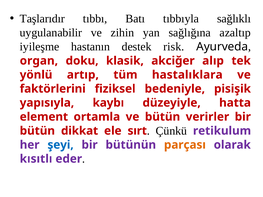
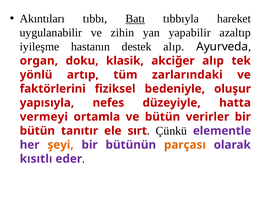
Taşlarıdır: Taşlarıdır -> Akıntıları (42, 19)
Batı underline: none -> present (135, 19)
sağlıklı: sağlıklı -> hareket (234, 19)
sağlığına: sağlığına -> yapabilir (190, 33)
destek risk: risk -> alıp (174, 47)
hastalıklara: hastalıklara -> zarlarındaki (187, 75)
pisişik: pisişik -> oluşur (232, 89)
kaybı: kaybı -> nefes (108, 103)
element: element -> vermeyi (44, 117)
dikkat: dikkat -> tanıtır (80, 131)
retikulum: retikulum -> elementle (222, 131)
şeyi colour: blue -> orange (61, 145)
